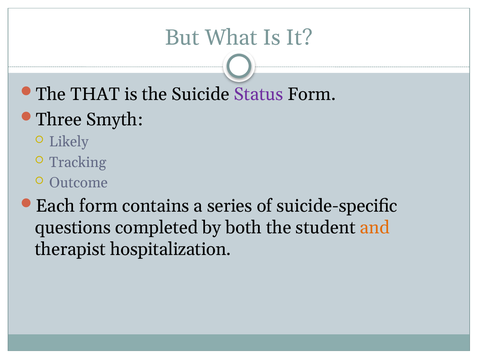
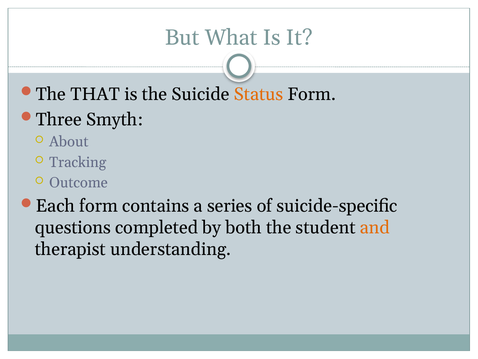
Status colour: purple -> orange (259, 94)
Likely: Likely -> About (69, 142)
hospitalization: hospitalization -> understanding (171, 249)
